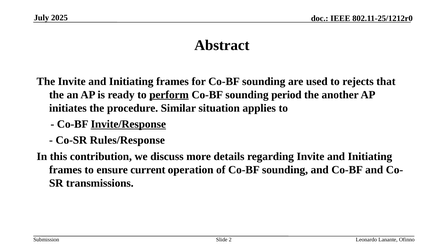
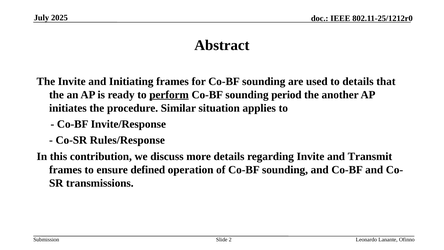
to rejects: rejects -> details (358, 81)
Invite/Response underline: present -> none (128, 124)
regarding Invite and Initiating: Initiating -> Transmit (370, 156)
current: current -> defined (148, 170)
